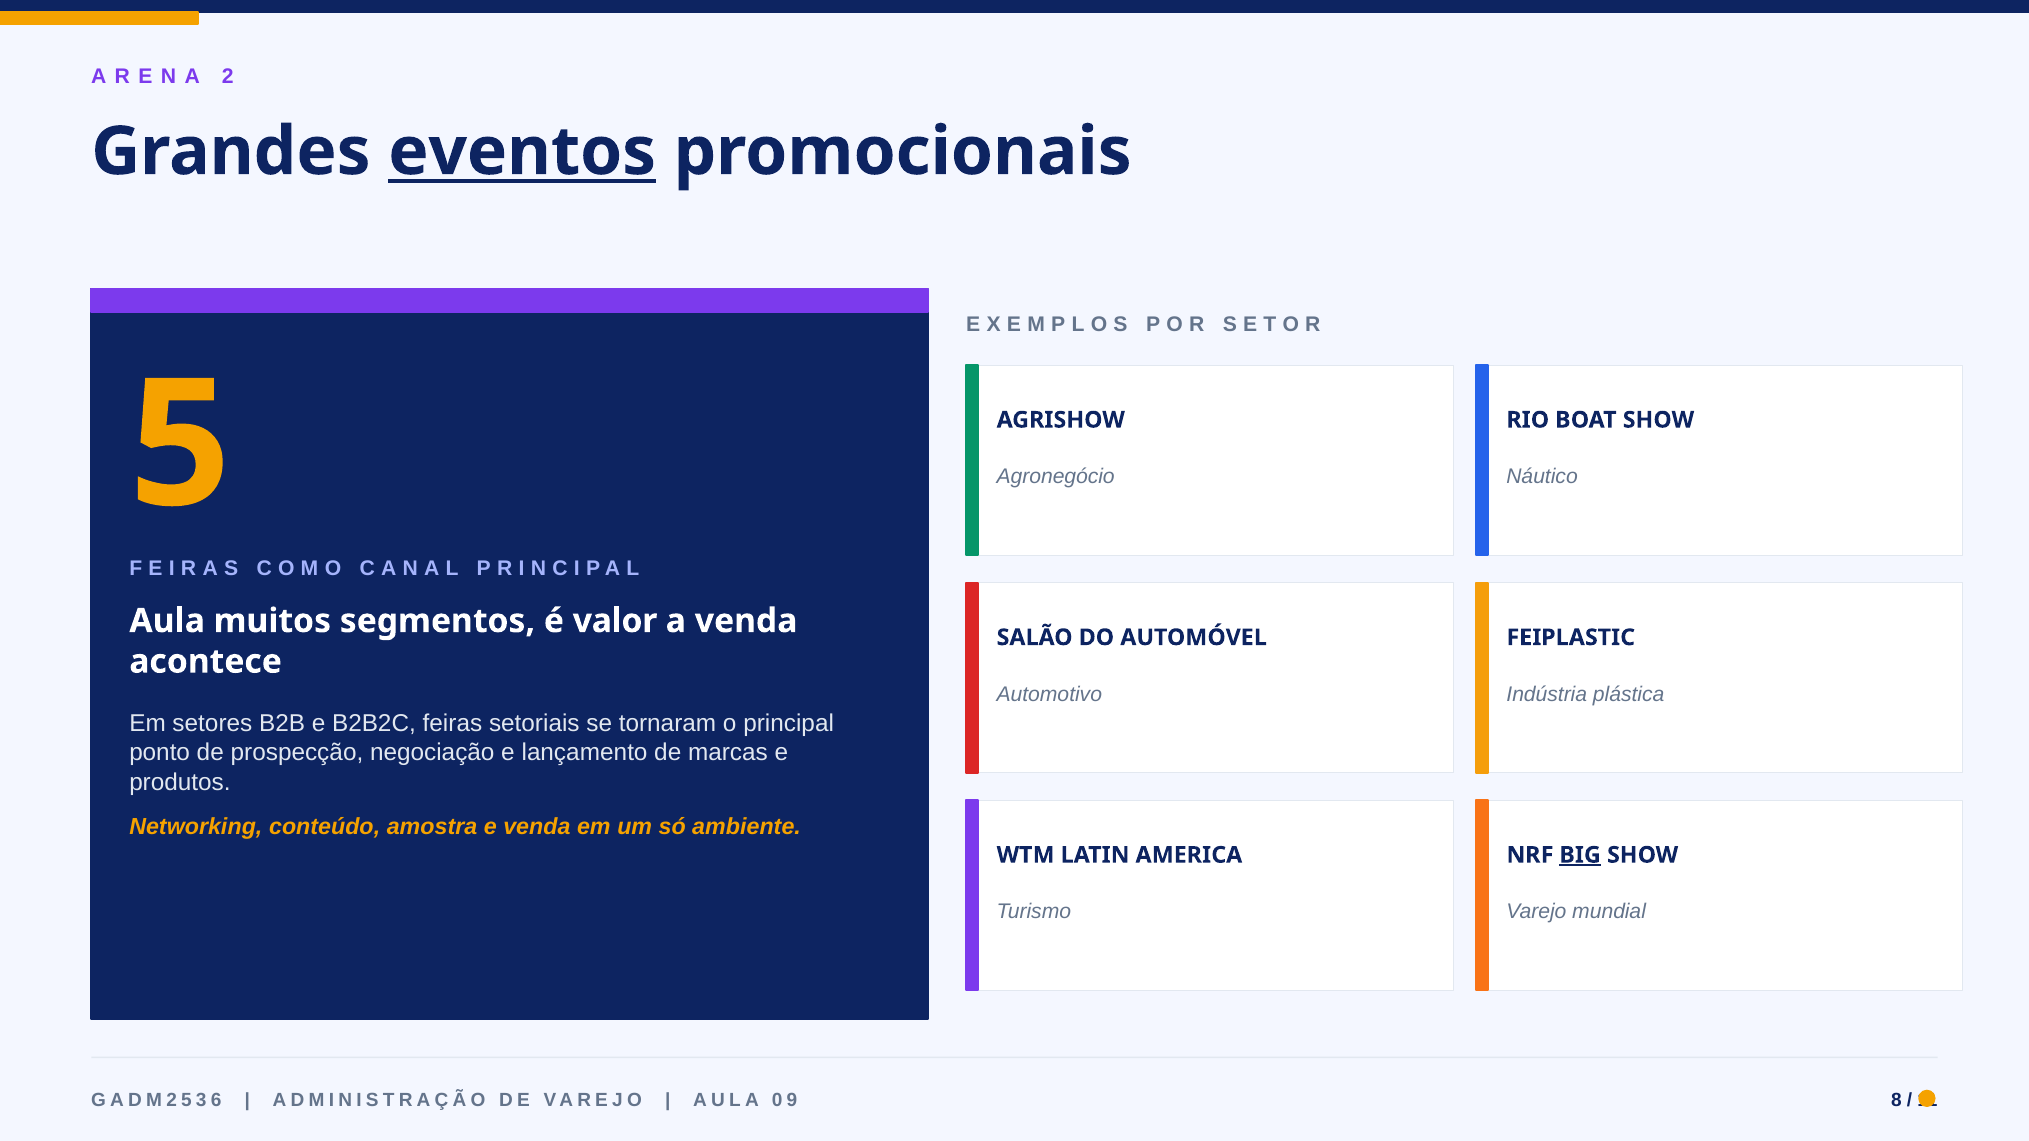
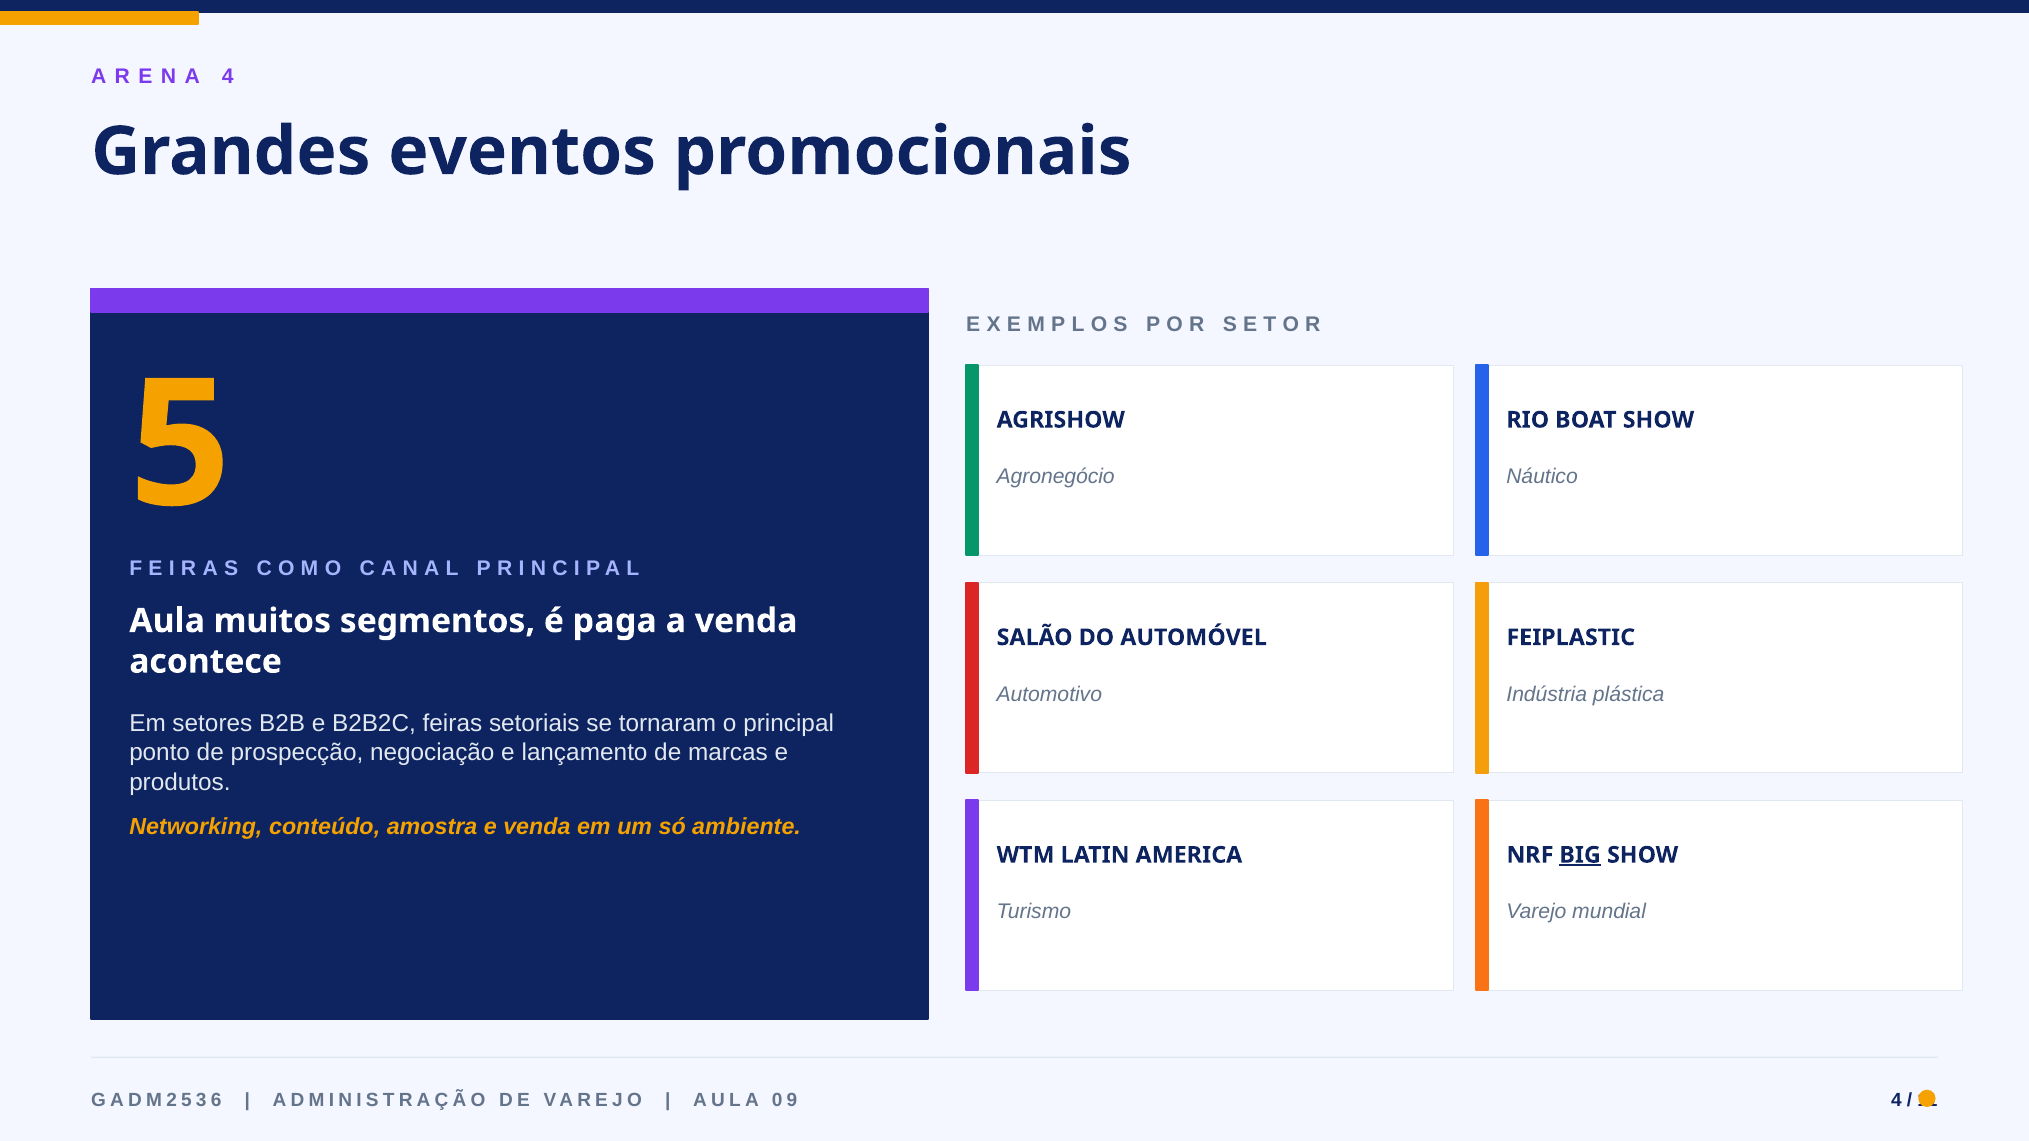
A 2: 2 -> 4 (228, 77)
eventos underline: present -> none (522, 152)
valor: valor -> paga (615, 621)
09 8: 8 -> 4 (1896, 1101)
